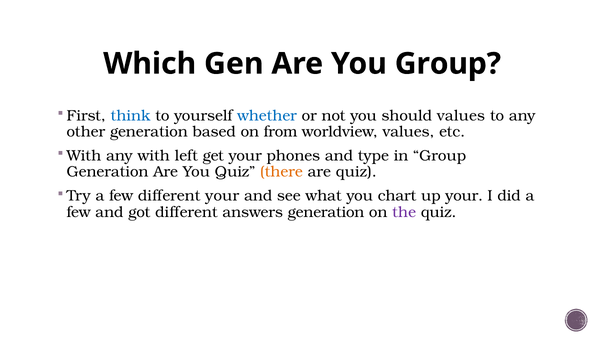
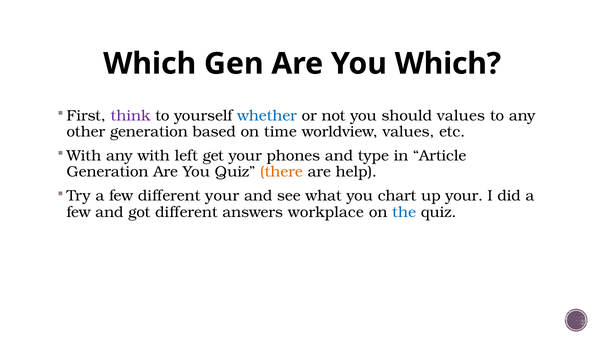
You Group: Group -> Which (448, 64)
think colour: blue -> purple (131, 115)
from: from -> time (280, 132)
in Group: Group -> Article (440, 156)
are quiz: quiz -> help (356, 172)
answers generation: generation -> workplace (326, 212)
the colour: purple -> blue (404, 212)
